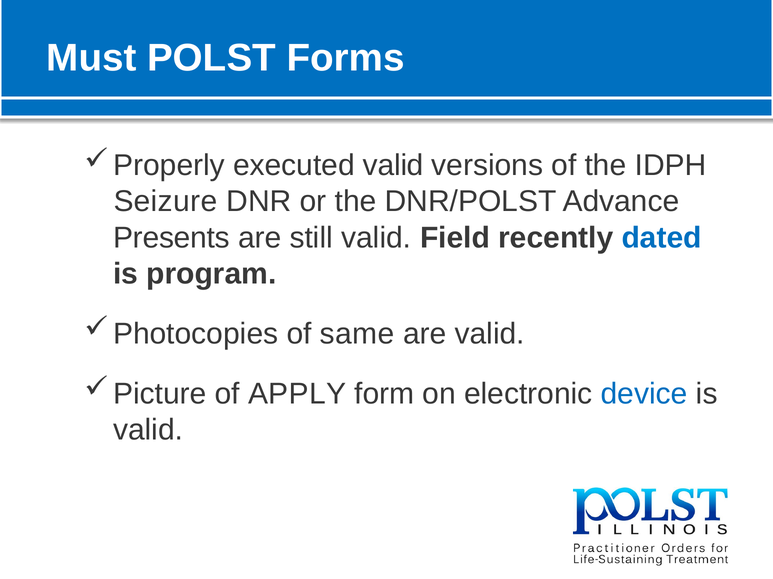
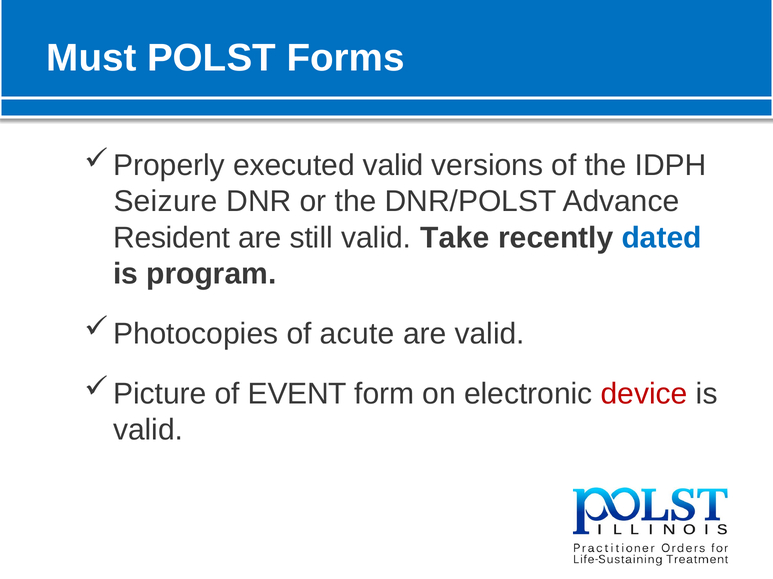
Presents: Presents -> Resident (172, 238)
Field: Field -> Take (455, 238)
same: same -> acute (357, 334)
APPLY: APPLY -> EVENT (297, 394)
device colour: blue -> red (644, 394)
